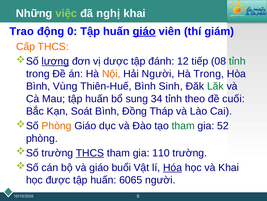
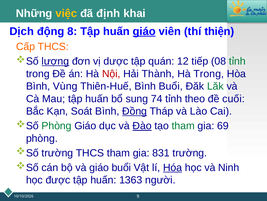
việc colour: light green -> yellow (66, 13)
nghị: nghị -> định (108, 13)
Trao: Trao -> Dịch (22, 31)
0: 0 -> 8 (72, 31)
giám: giám -> thiện (219, 31)
đánh: đánh -> quán (161, 61)
Nội colour: orange -> red (111, 73)
Hải Người: Người -> Thành (158, 73)
Bình Sinh: Sinh -> Buổi (171, 86)
34: 34 -> 74 (157, 98)
Đồng underline: none -> present (135, 111)
Phòng colour: orange -> green (57, 125)
Đào underline: none -> present (142, 125)
52: 52 -> 69 (223, 125)
THCS underline: present -> none (90, 152)
110: 110 -> 831 (161, 152)
và Khai: Khai -> Ninh (229, 167)
6065: 6065 -> 1363 (131, 179)
